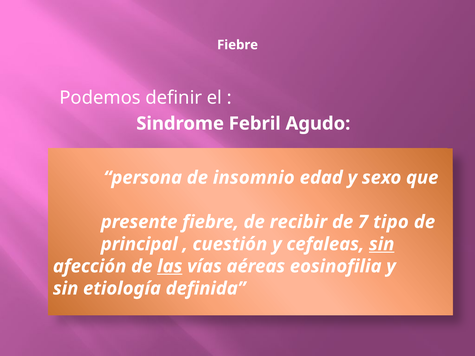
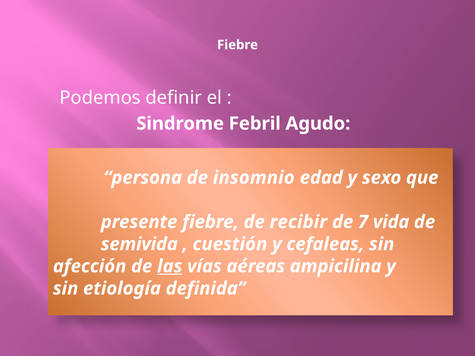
tipo: tipo -> vida (391, 222)
principal: principal -> semivida (139, 244)
sin underline: present -> none (382, 244)
eosinofilia: eosinofilia -> ampicilina (336, 266)
